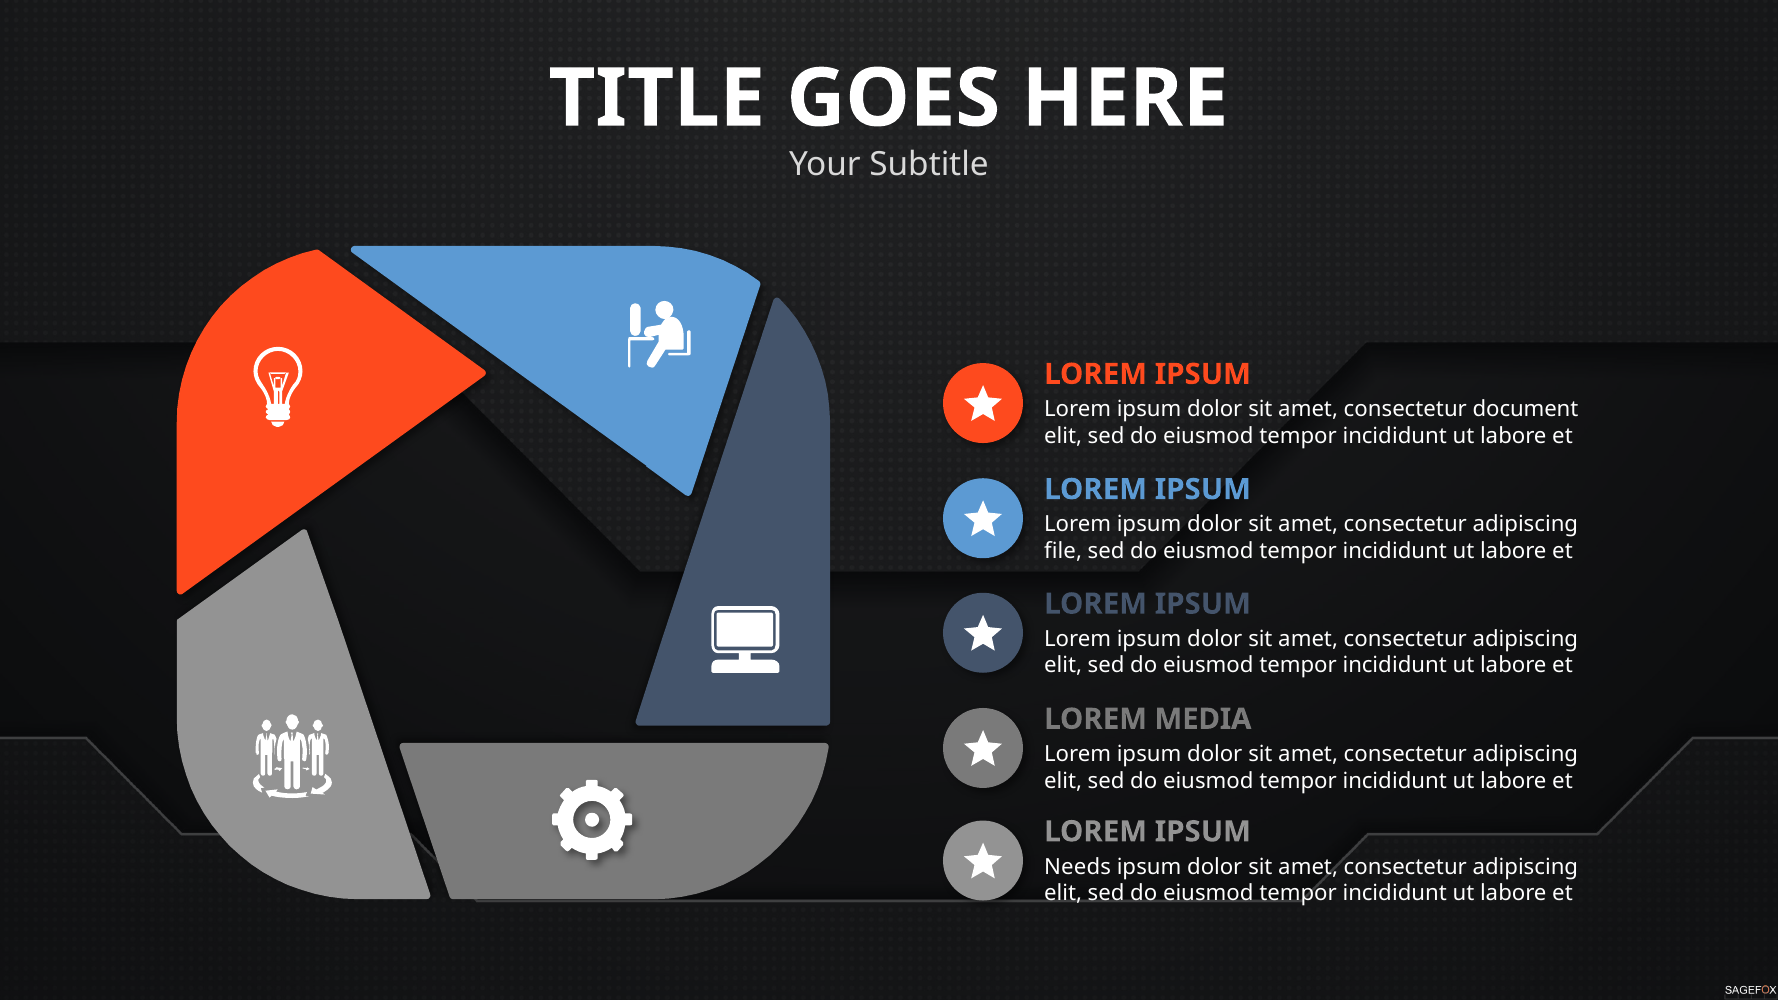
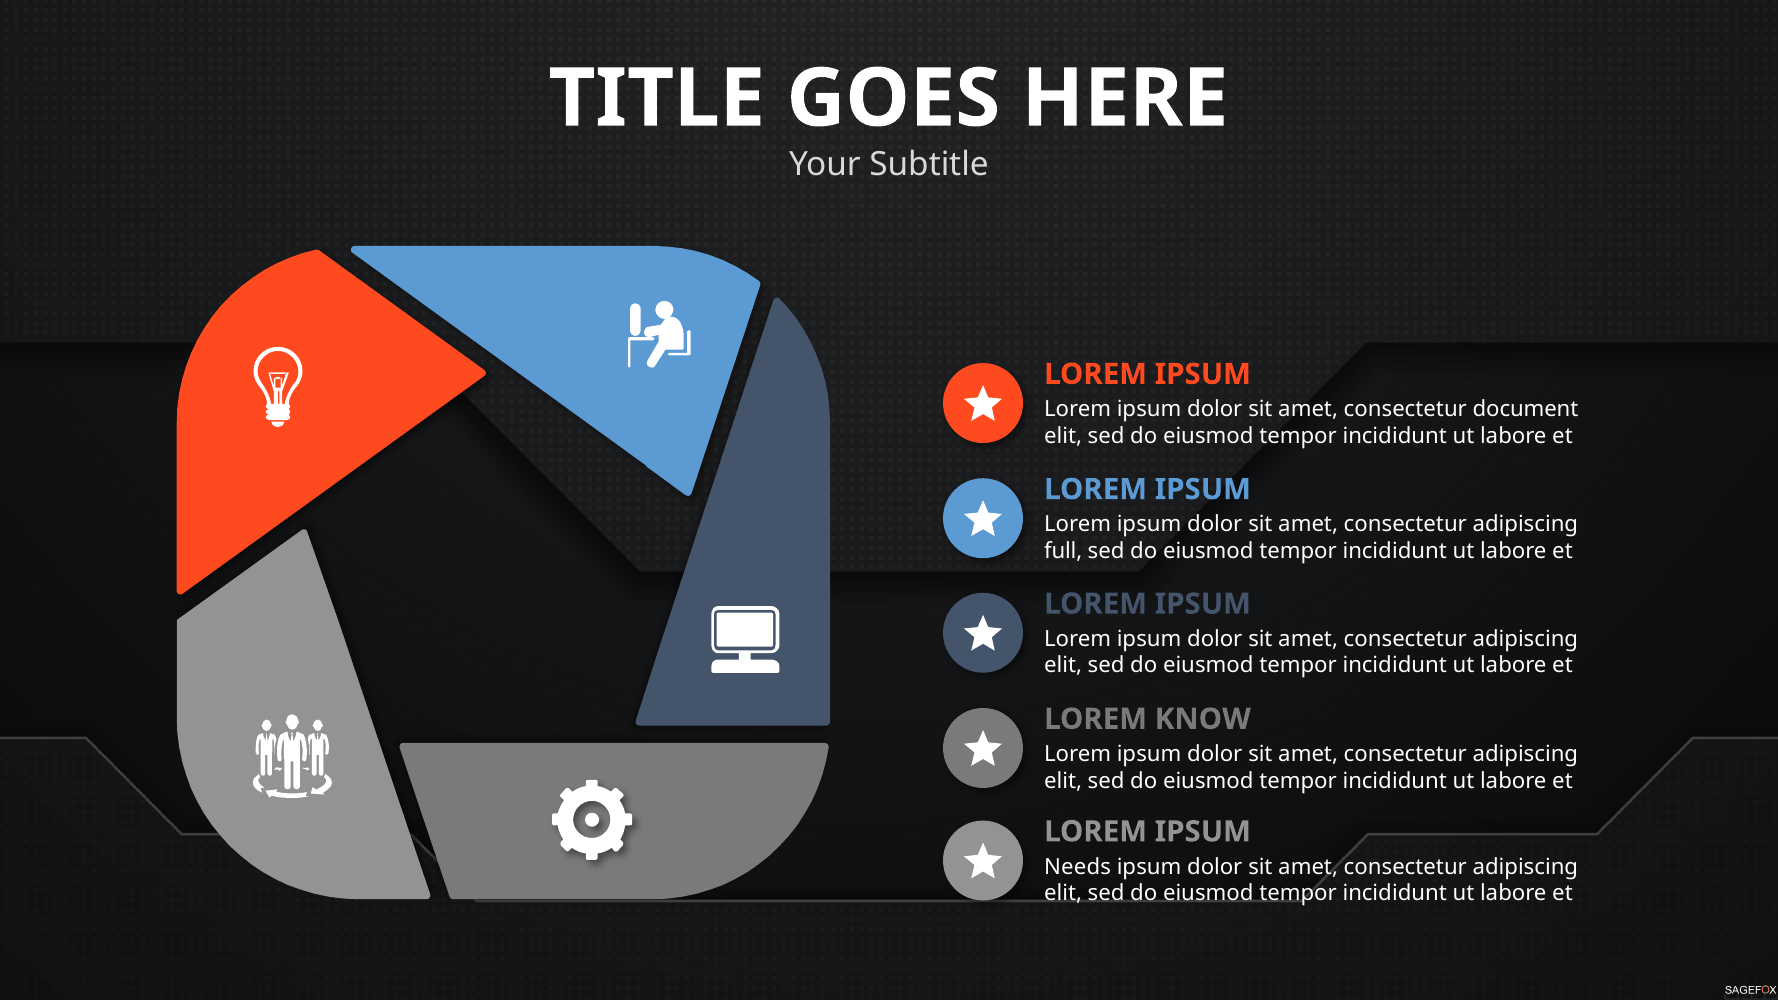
file: file -> full (1063, 551)
MEDIA: MEDIA -> KNOW (1203, 719)
